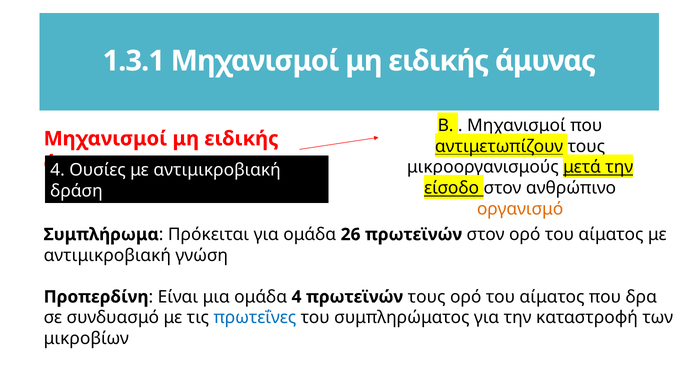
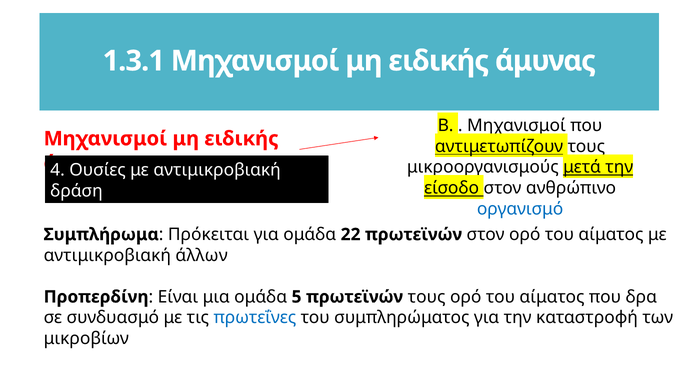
οργανισμό colour: orange -> blue (520, 209)
26: 26 -> 22 (351, 235)
γνώση: γνώση -> άλλων (202, 256)
ομάδα 4: 4 -> 5 (297, 297)
